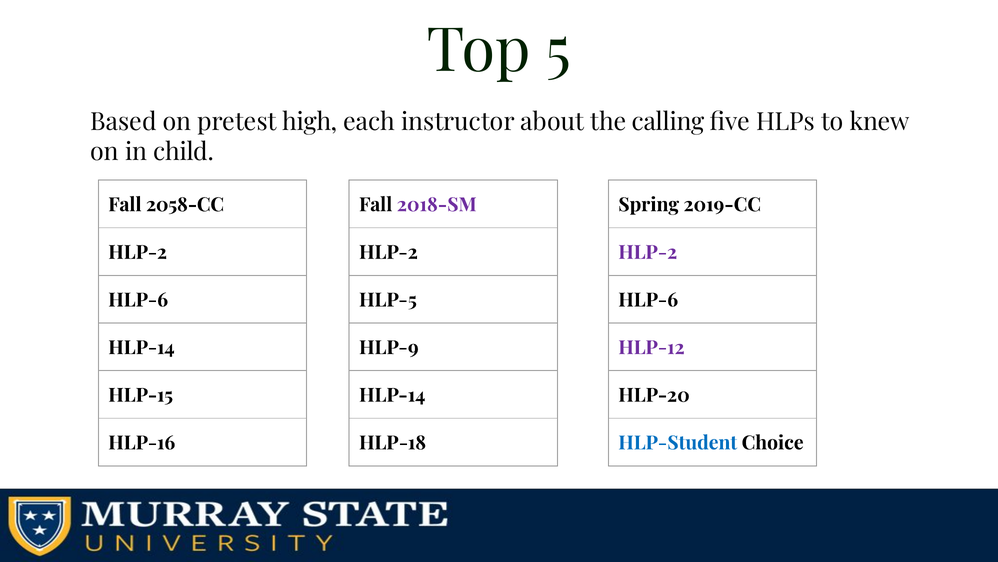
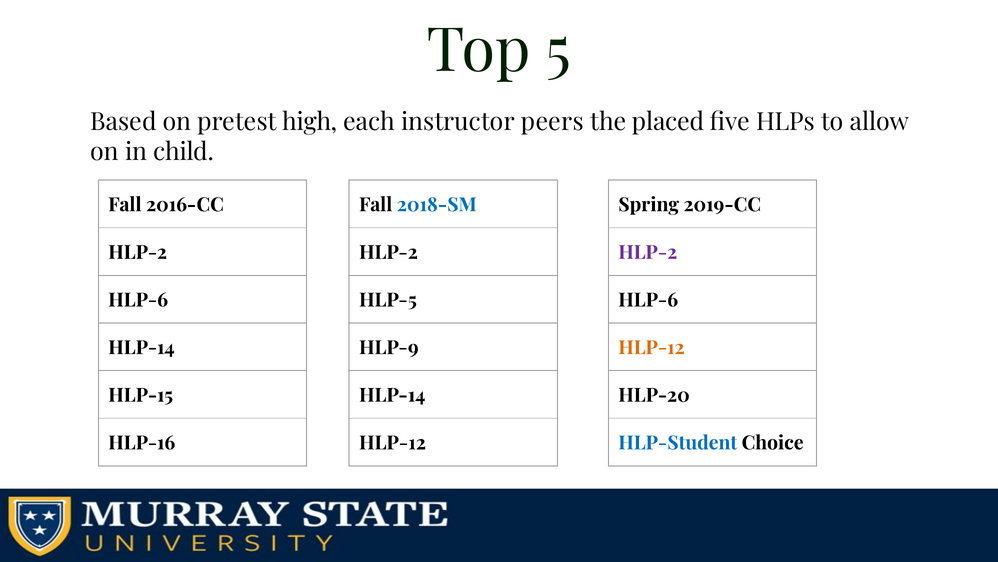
about: about -> peers (552, 122)
calling: calling -> placed (668, 122)
knew: knew -> allow (879, 122)
2058-CC: 2058-CC -> 2016-CC (185, 205)
2018-SM colour: purple -> blue (437, 205)
HLP-12 colour: purple -> orange (651, 347)
HLP-18: HLP-18 -> HLP-12 (393, 442)
